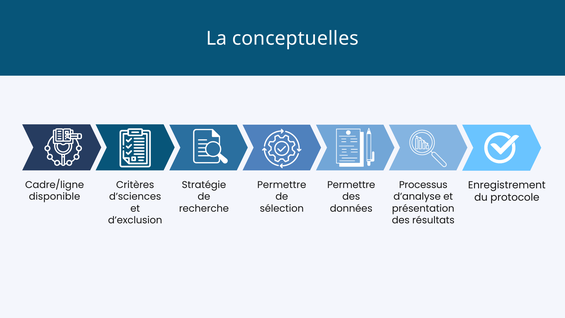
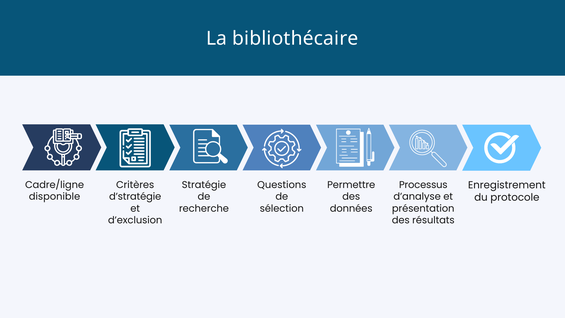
conceptuelles: conceptuelles -> bibliothécaire (295, 39)
Permettre: Permettre -> Questions (282, 185)
d’sciences: d’sciences -> d’stratégie (135, 197)
